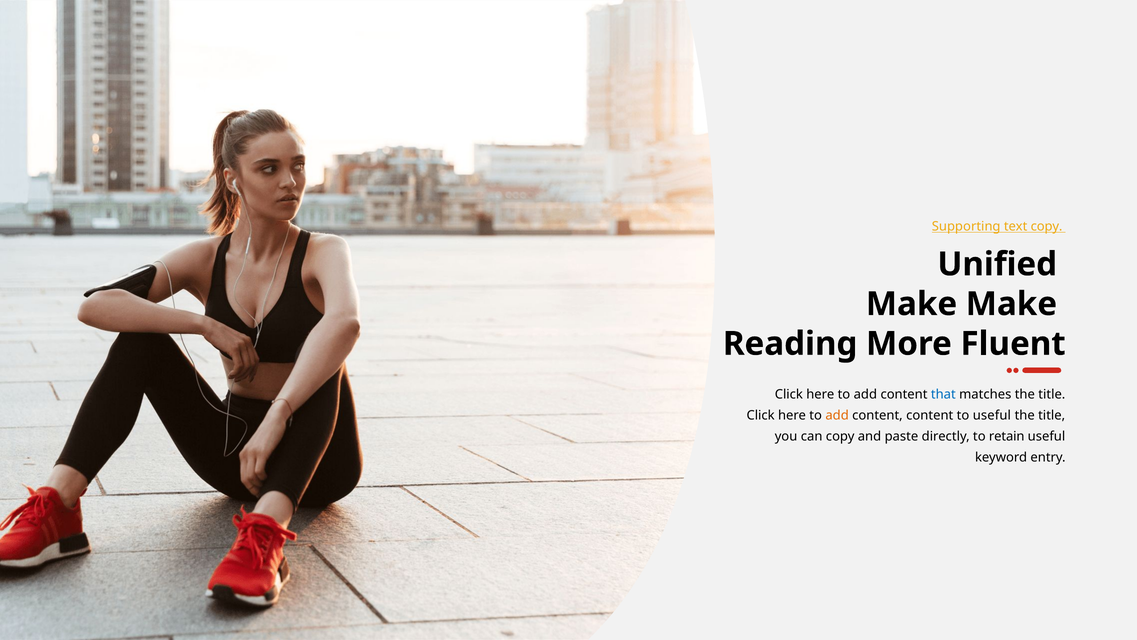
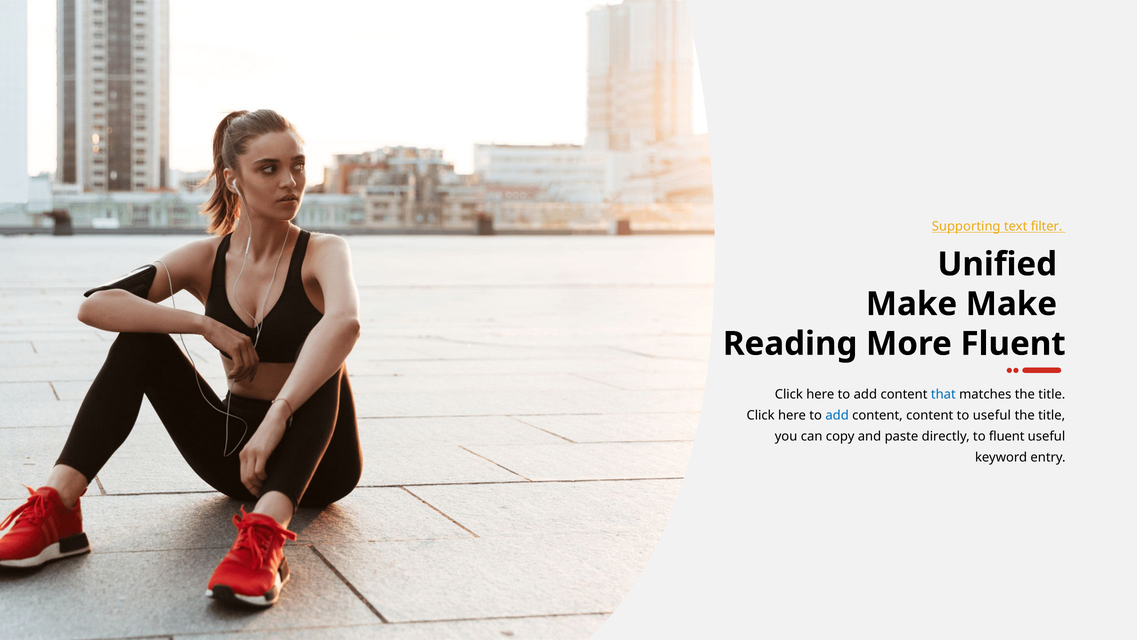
text copy: copy -> filter (1047, 226)
add colour: orange -> blue (837, 415)
to retain: retain -> fluent (1007, 436)
